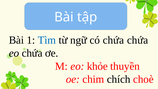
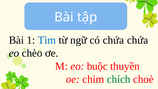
eo chứa: chứa -> chèo (32, 53)
khỏe: khỏe -> buộc (97, 66)
chích colour: black -> green (119, 79)
